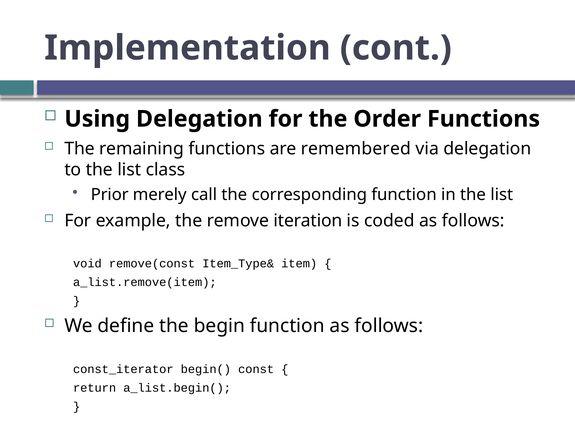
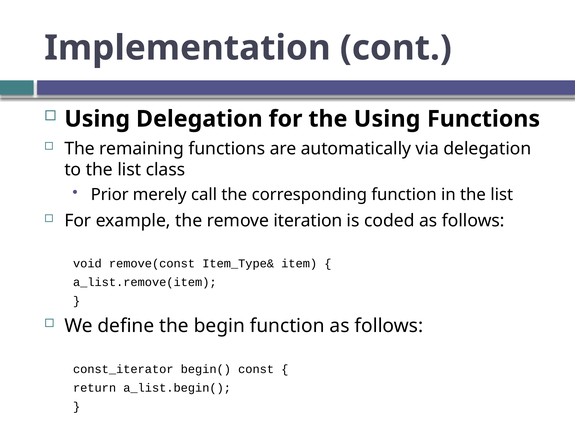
the Order: Order -> Using (387, 119)
remembered: remembered -> automatically (356, 149)
